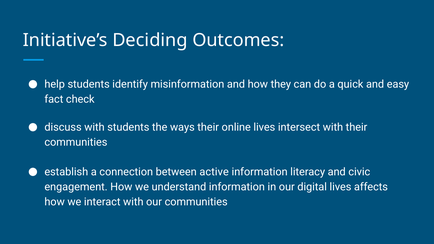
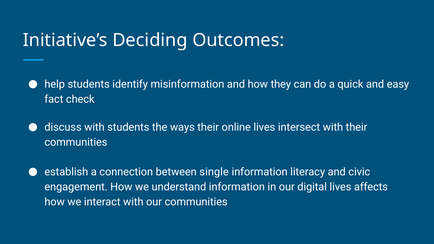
active: active -> single (214, 172)
